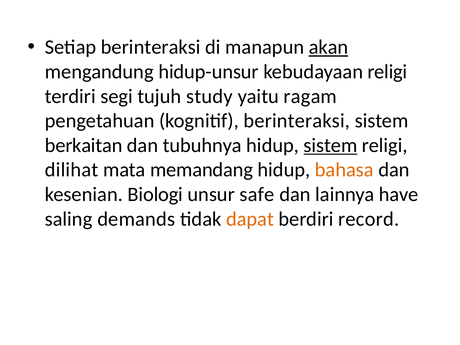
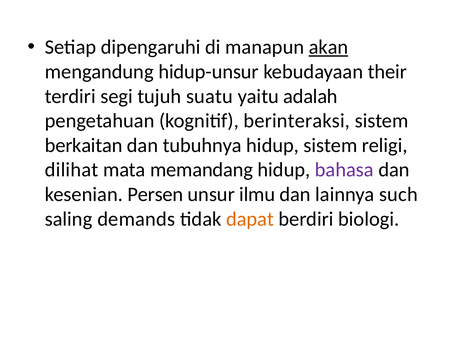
Setiap berinteraksi: berinteraksi -> dipengaruhi (151, 47)
kebudayaan religi: religi -> their (387, 72)
study: study -> suatu (210, 96)
ragam: ragam -> adalah (310, 96)
sistem underline: present -> none (330, 145)
bahasa colour: orange -> purple (344, 170)
Biologi: Biologi -> Persen (155, 194)
safe: safe -> ilmu (257, 194)
have: have -> such (398, 194)
record: record -> biologi (369, 219)
